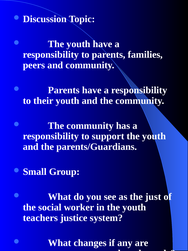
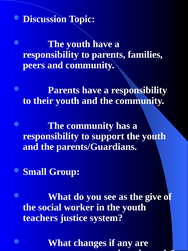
just: just -> give (153, 196)
